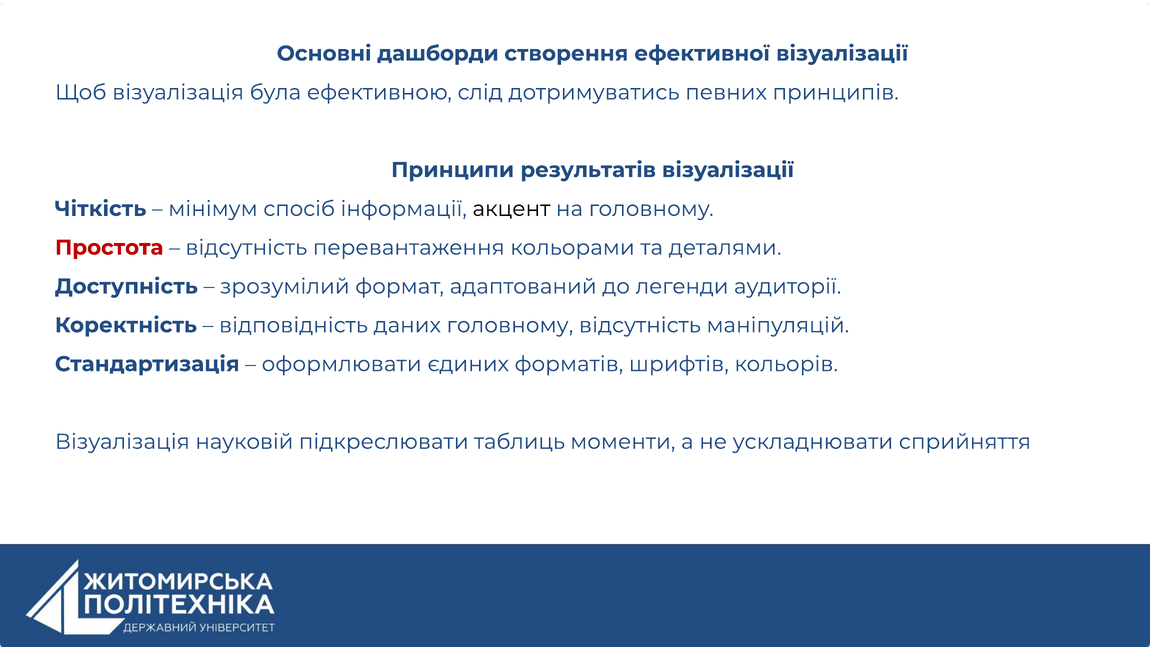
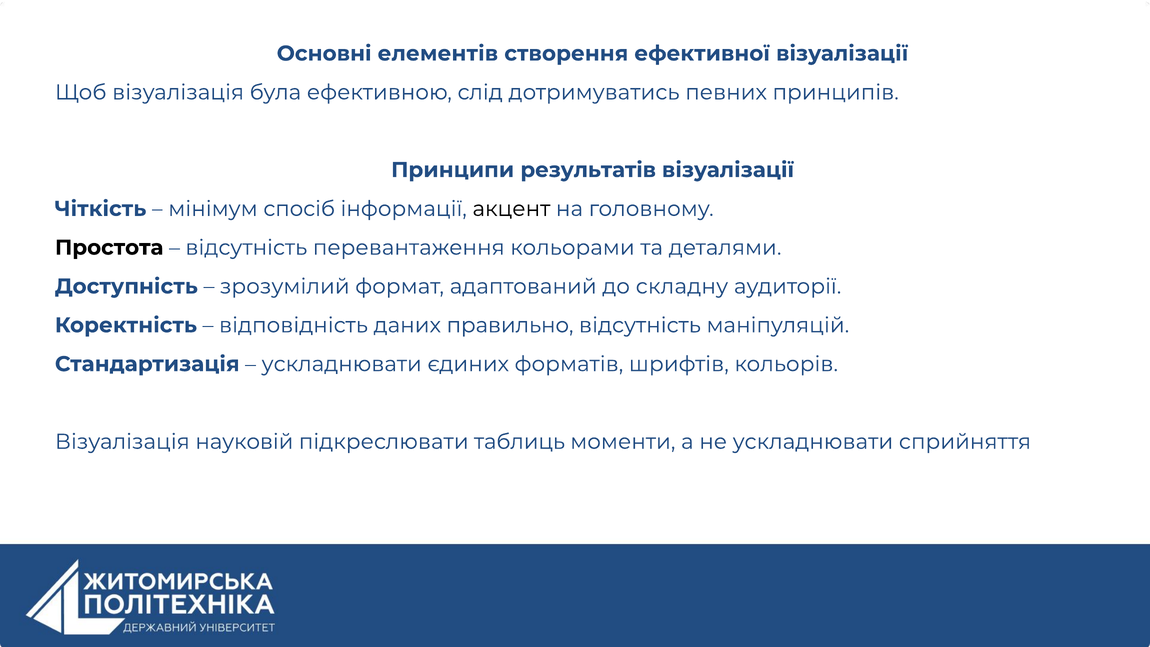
дашборди: дашборди -> елементів (438, 53)
Простота colour: red -> black (109, 248)
легенди: легенди -> складну (682, 286)
даних головному: головному -> правильно (510, 325)
оформлювати: оформлювати -> ускладнювати (342, 364)
